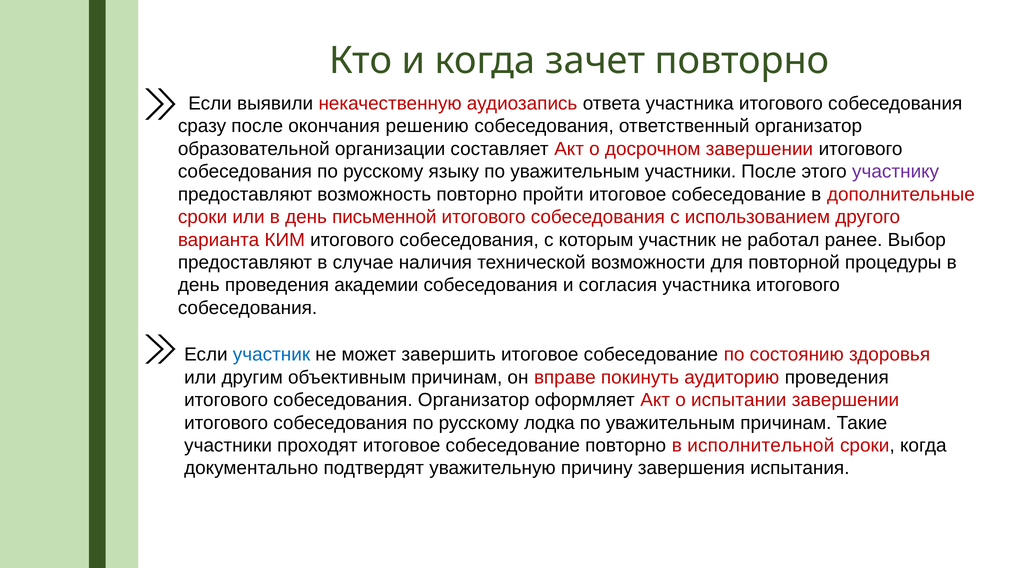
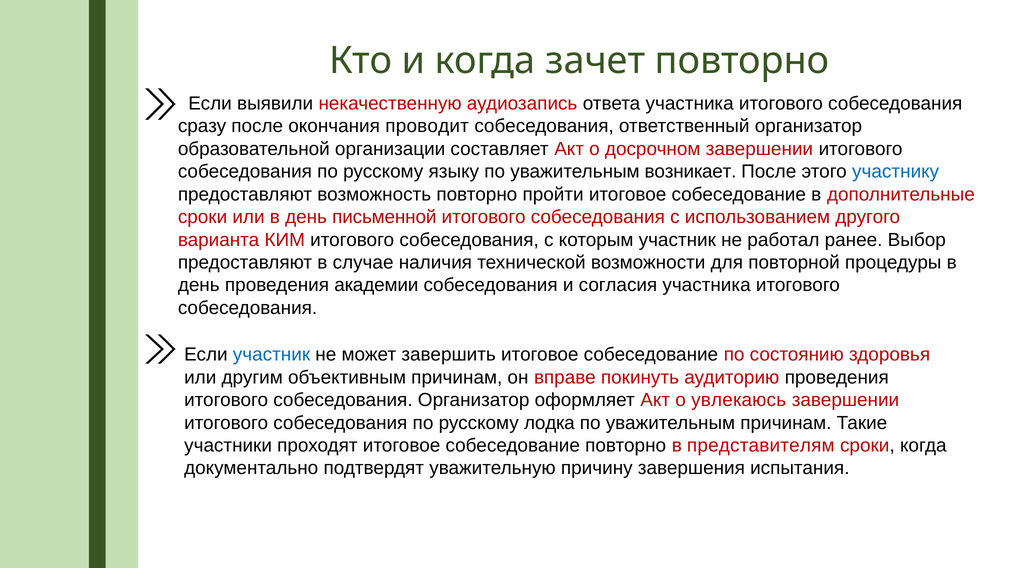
решению: решению -> проводит (427, 126)
уважительным участники: участники -> возникает (691, 172)
участнику colour: purple -> blue (896, 172)
испытании: испытании -> увлекаюсь (739, 400)
исполнительной: исполнительной -> представителям (761, 446)
